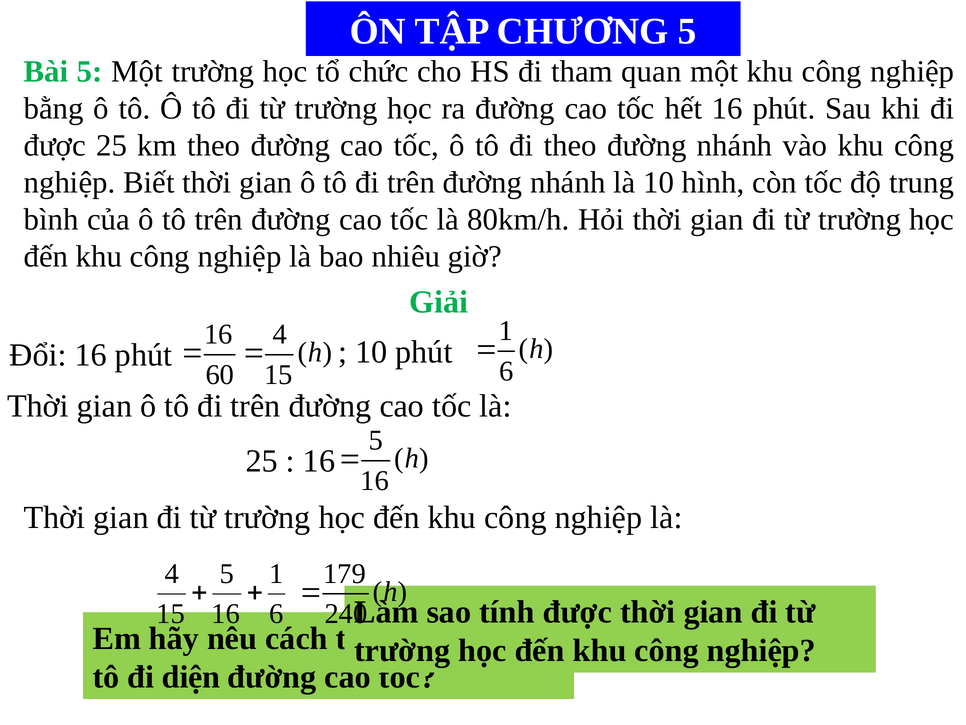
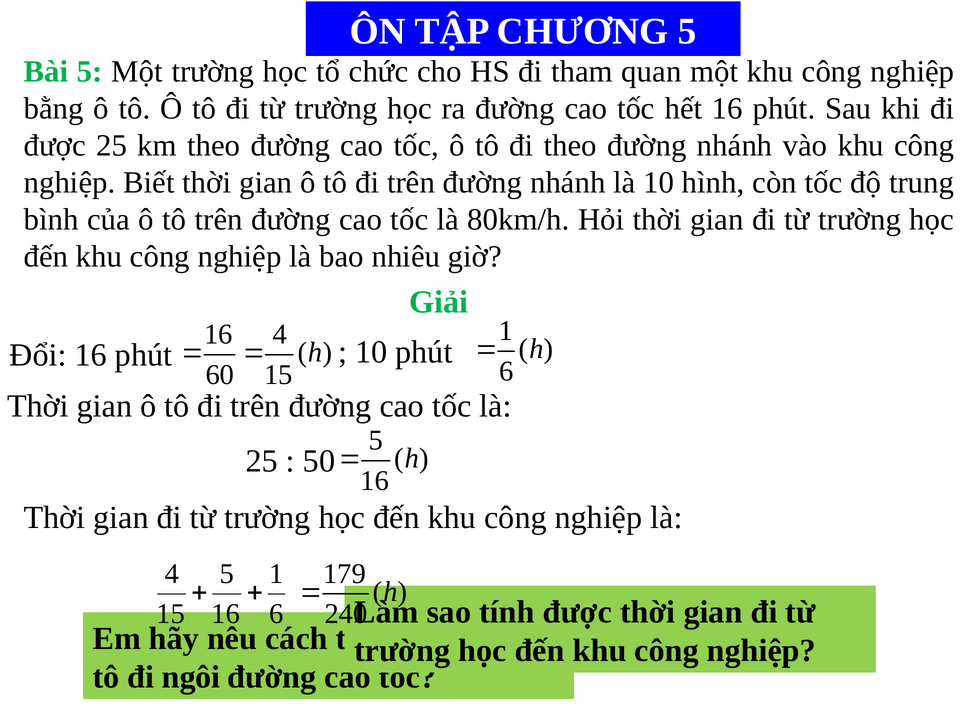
16: 16 -> 50 (319, 461)
diện: diện -> ngôi (191, 677)
